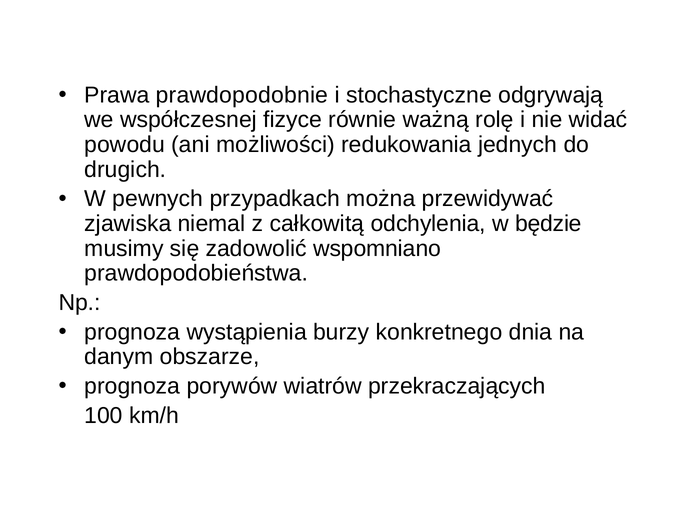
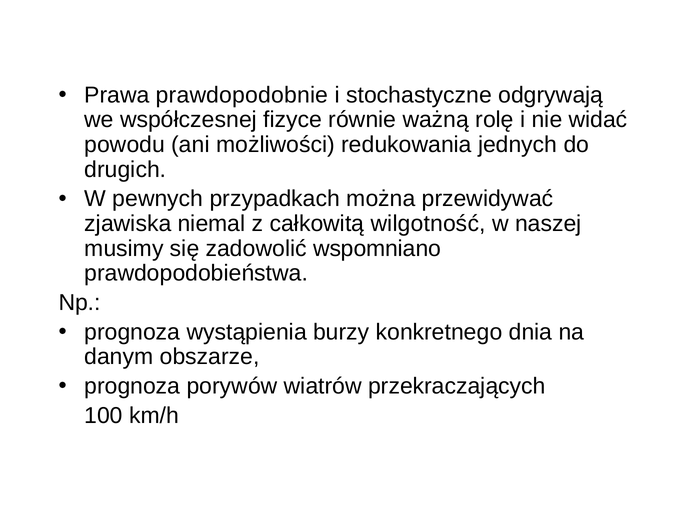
odchylenia: odchylenia -> wilgotność (428, 224)
będzie: będzie -> naszej (548, 224)
